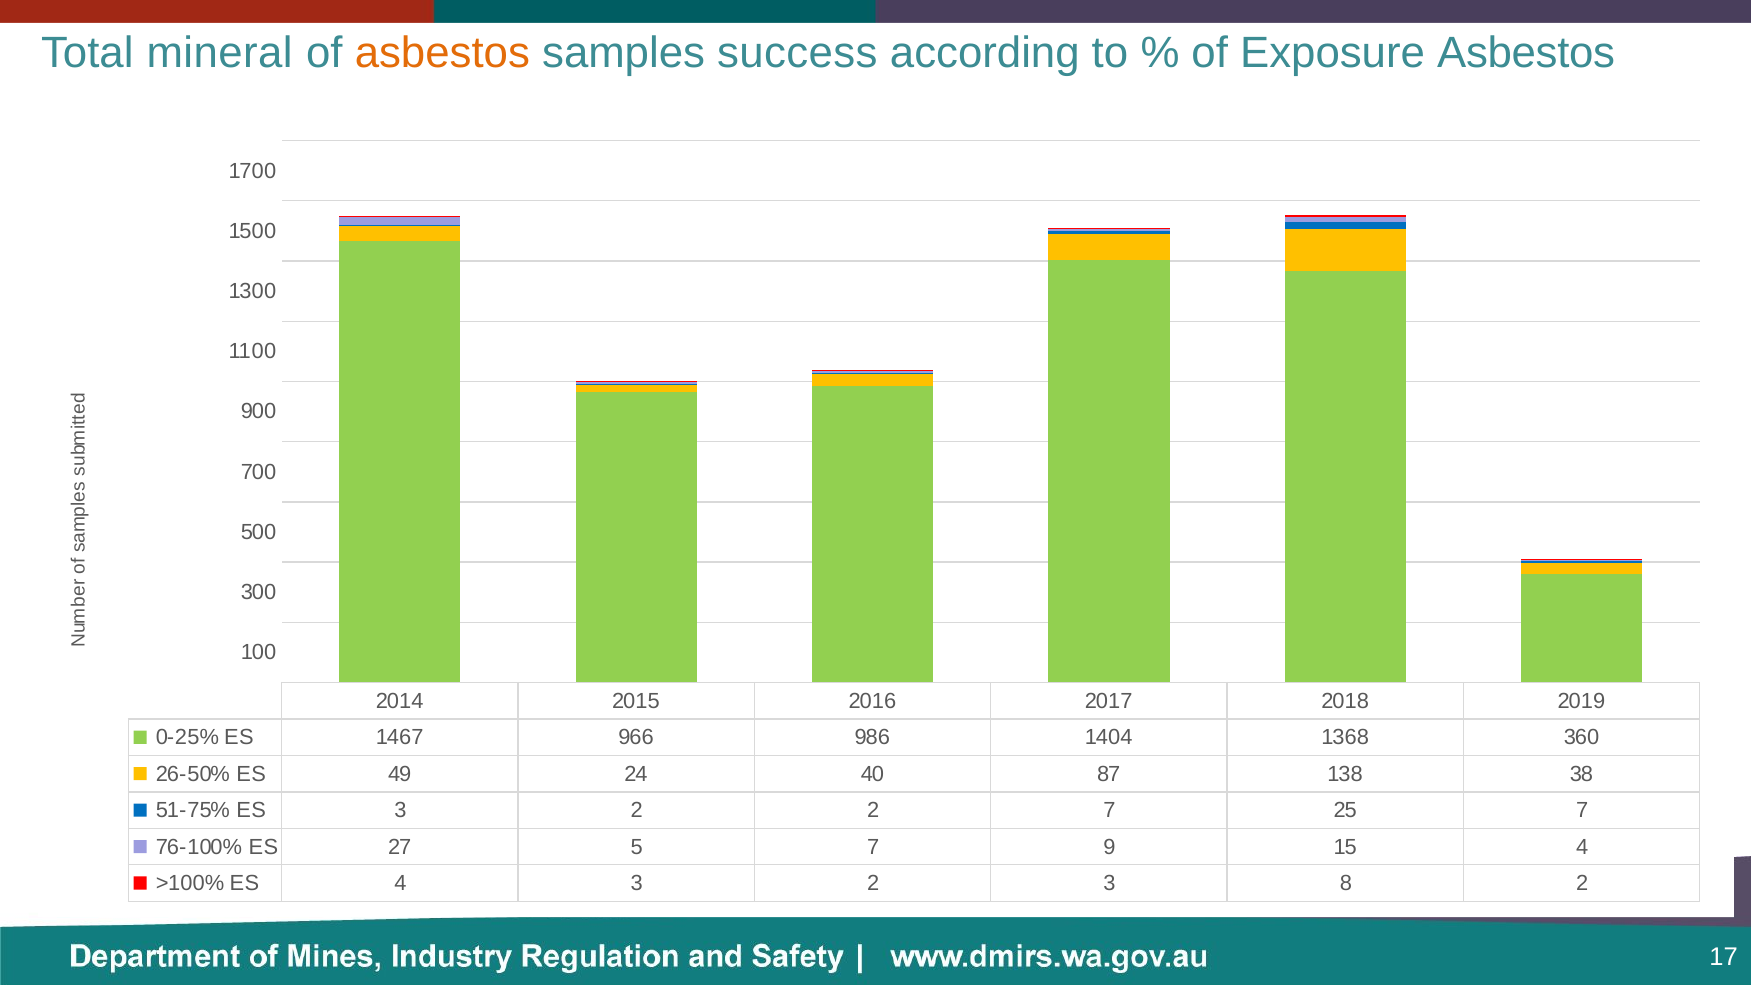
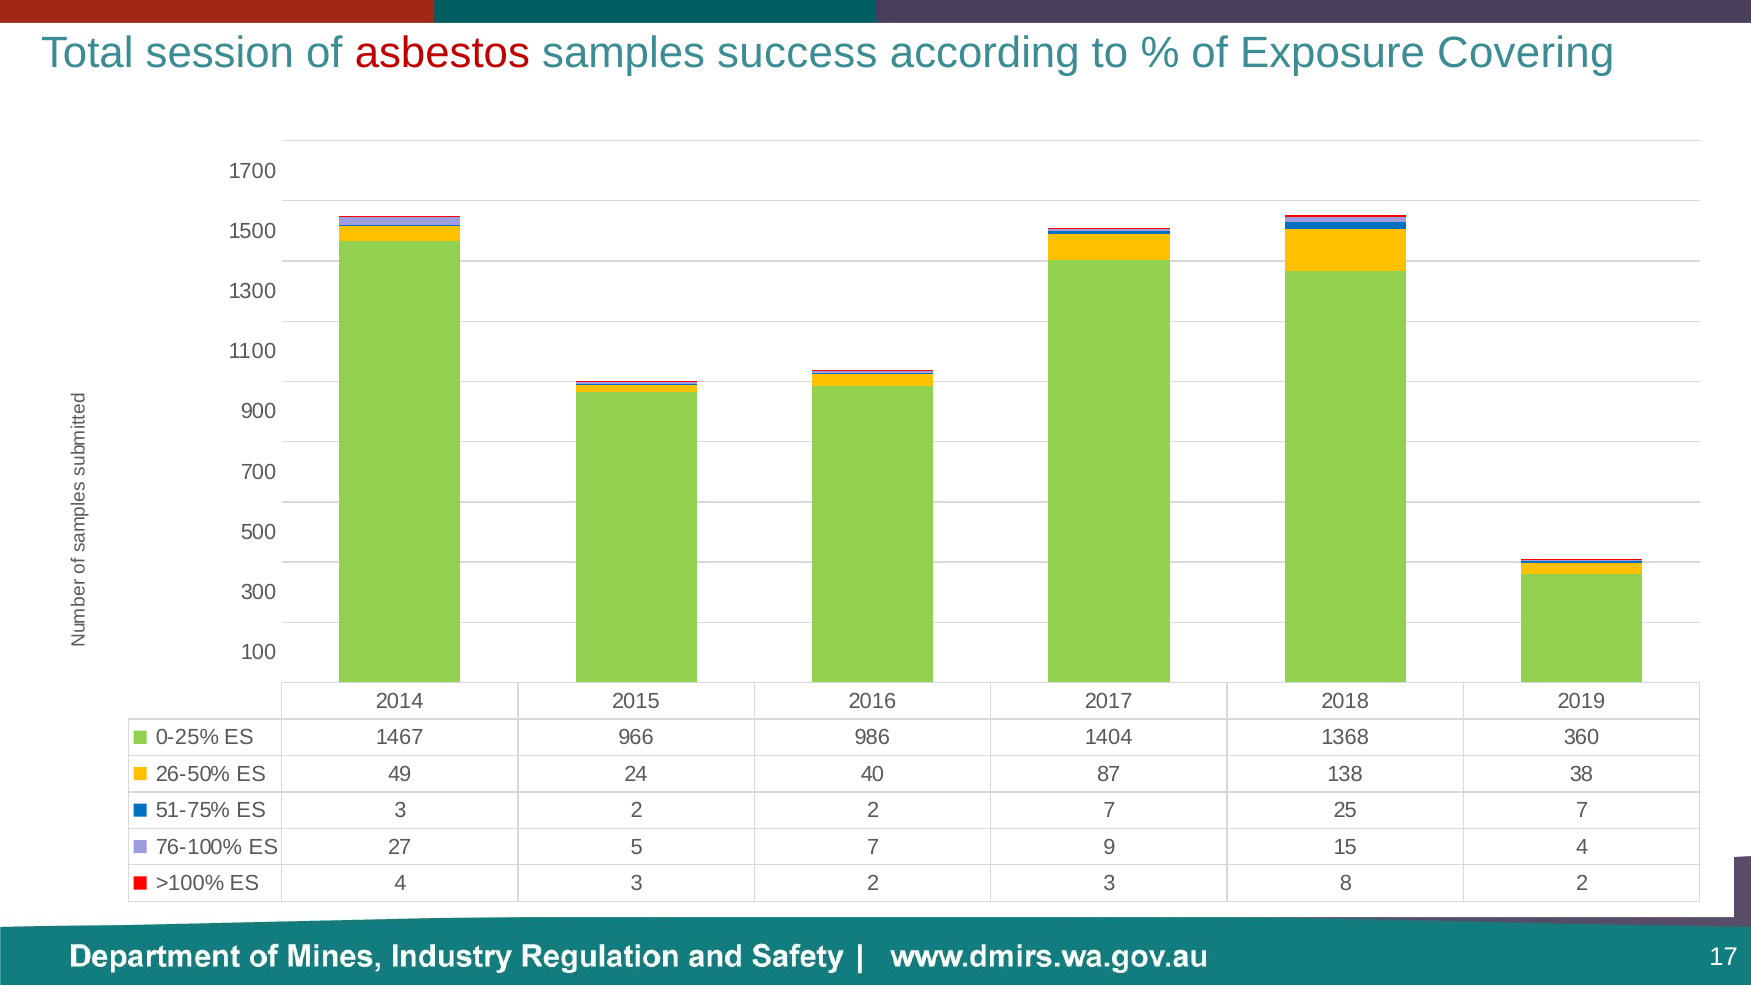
mineral: mineral -> session (220, 53)
asbestos colour: orange -> red (442, 53)
Exposure Asbestos: Asbestos -> Covering (1526, 53)
